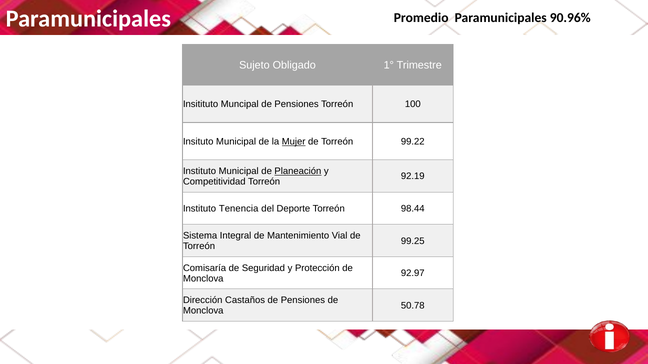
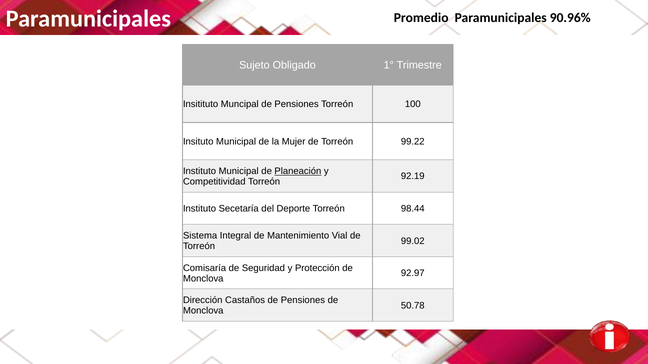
Mujer underline: present -> none (294, 142)
Tenencia: Tenencia -> Secetaría (239, 209)
99.25: 99.25 -> 99.02 (413, 241)
